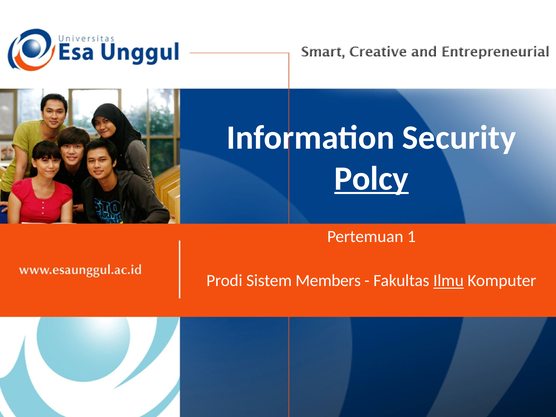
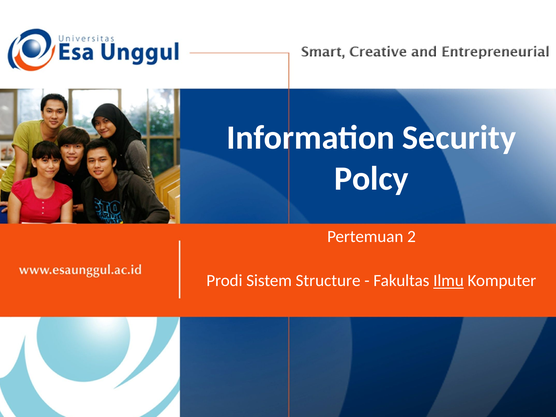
Polcy underline: present -> none (371, 179)
1: 1 -> 2 (411, 237)
Members: Members -> Structure (328, 281)
